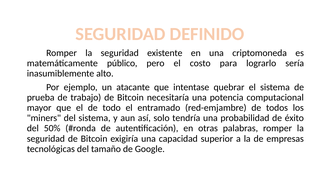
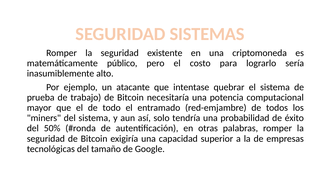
DEFINIDO: DEFINIDO -> SISTEMAS (207, 34)
